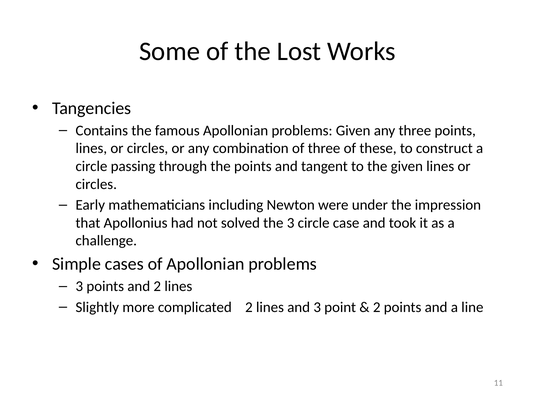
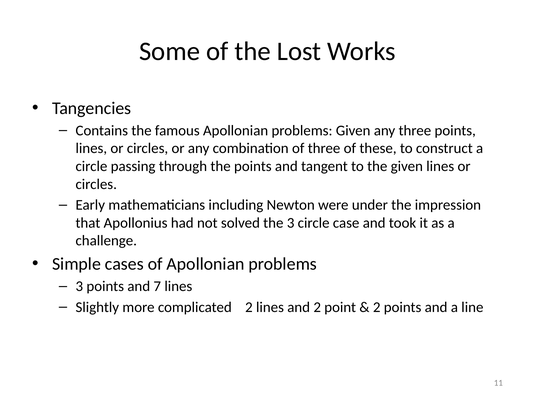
and 2: 2 -> 7 (157, 287)
and 3: 3 -> 2 (317, 307)
